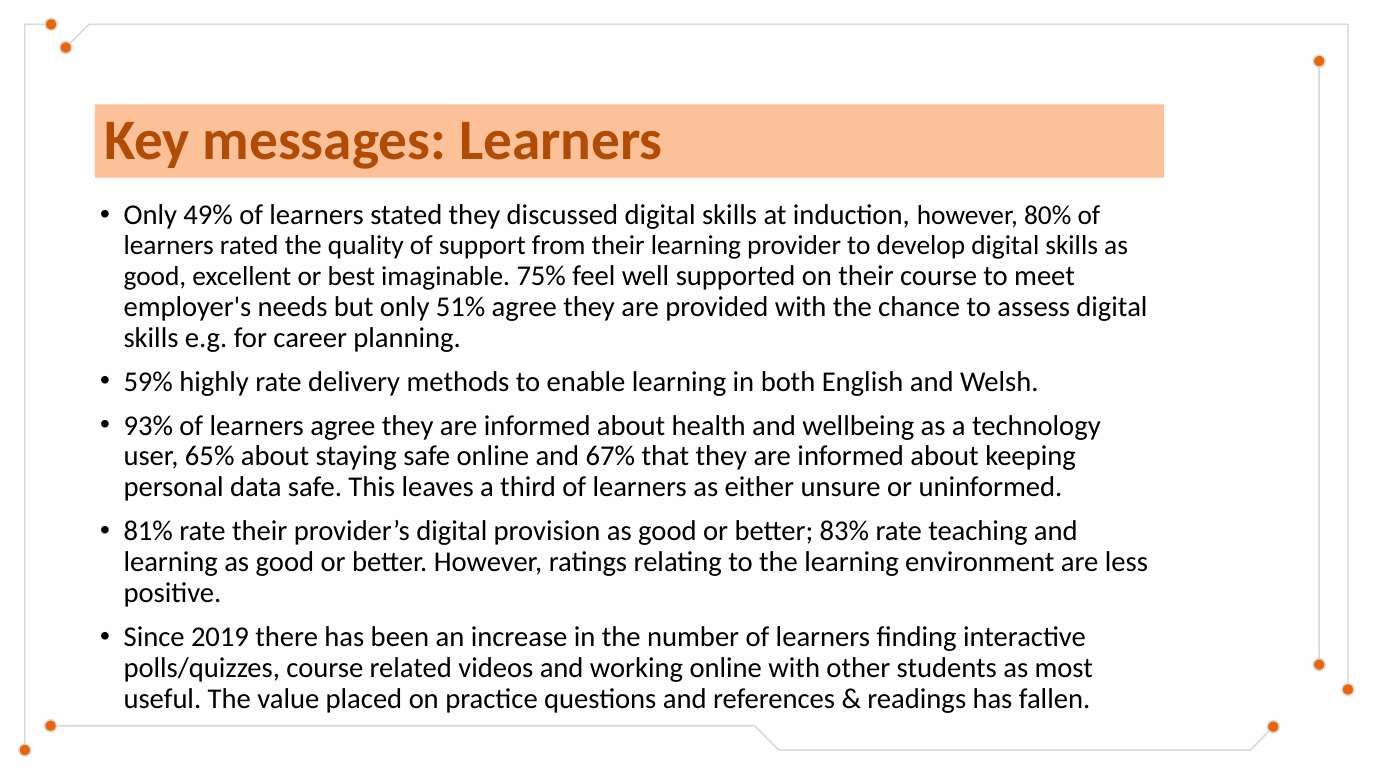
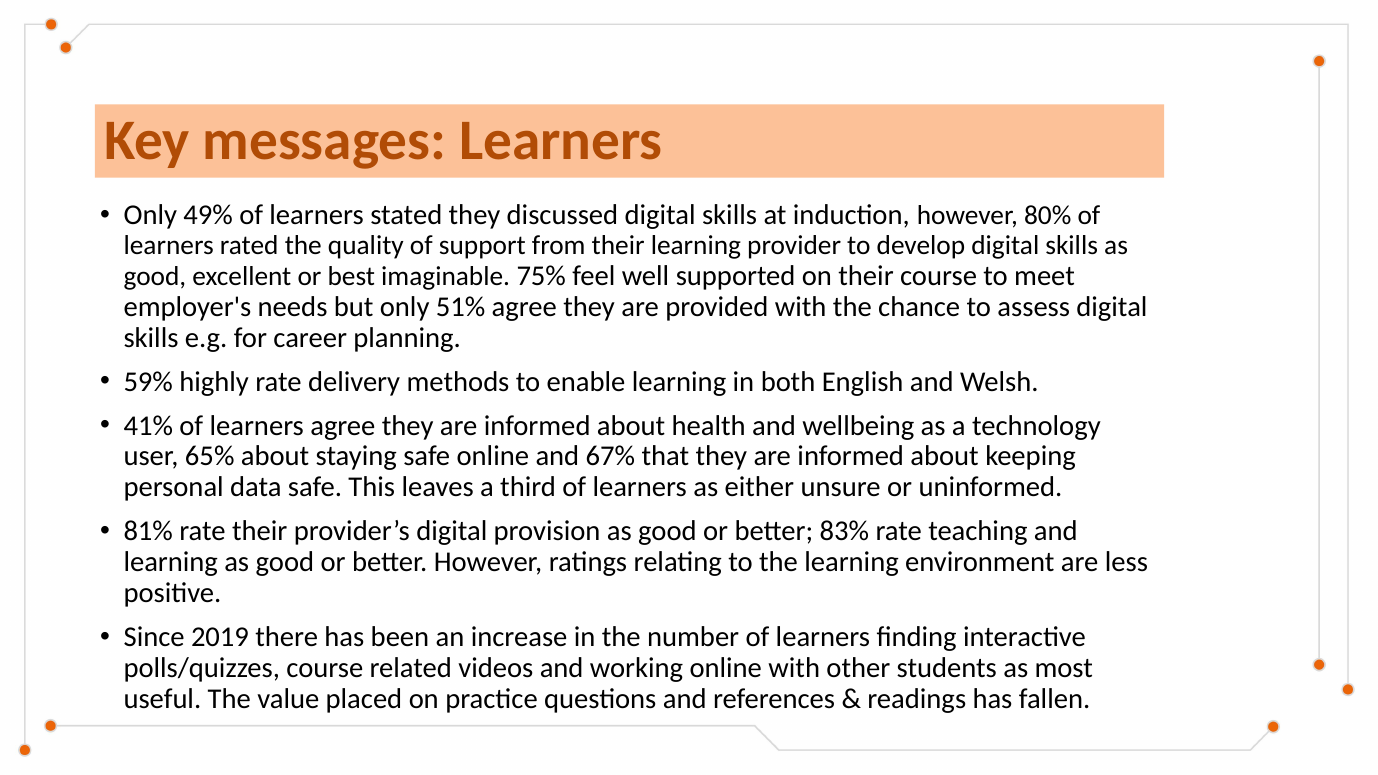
93%: 93% -> 41% (148, 426)
